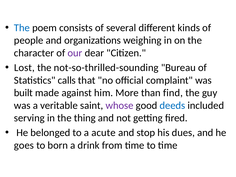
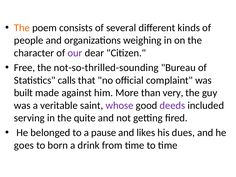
The colour: blue -> orange (22, 28)
Lost: Lost -> Free (24, 68)
find: find -> very (173, 93)
deeds colour: blue -> purple (172, 105)
thing: thing -> quite (85, 118)
acute: acute -> pause (104, 133)
stop: stop -> likes (146, 133)
